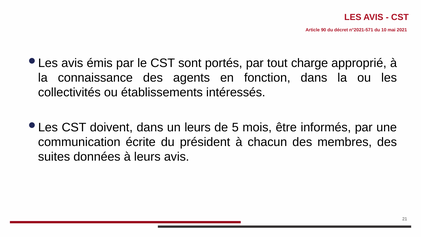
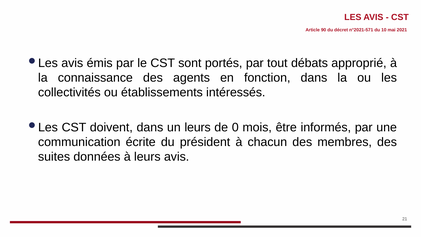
charge: charge -> débats (309, 63)
5: 5 -> 0 (235, 127)
